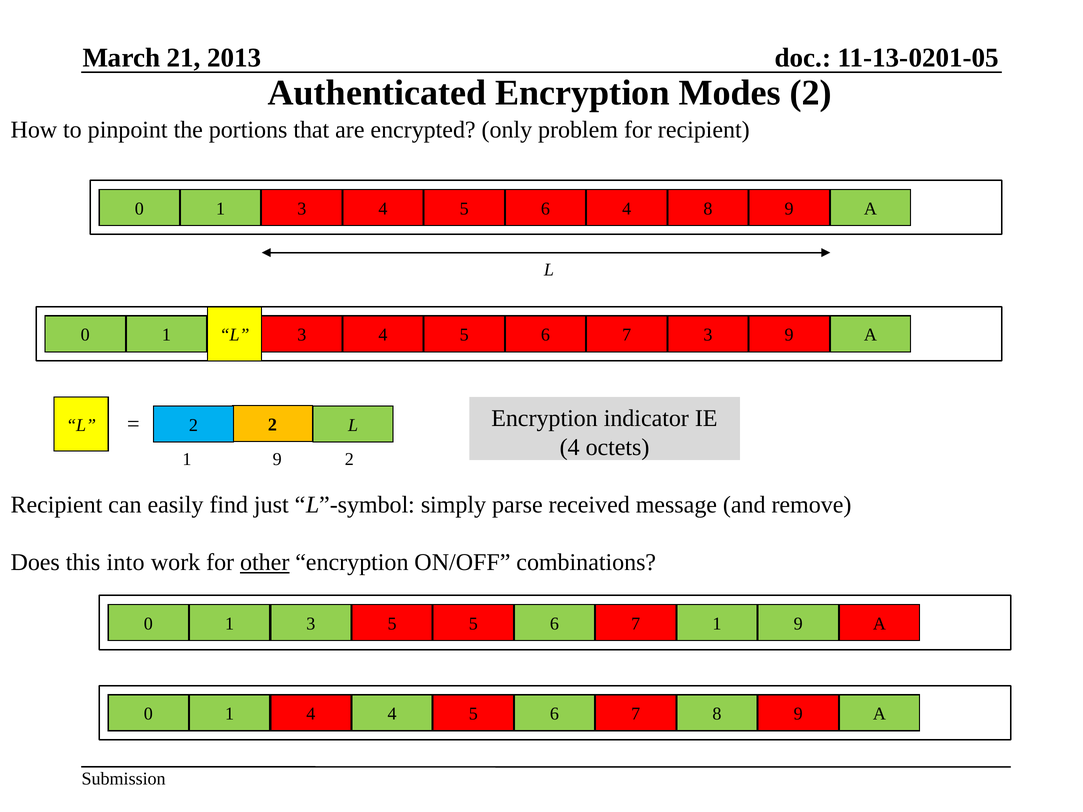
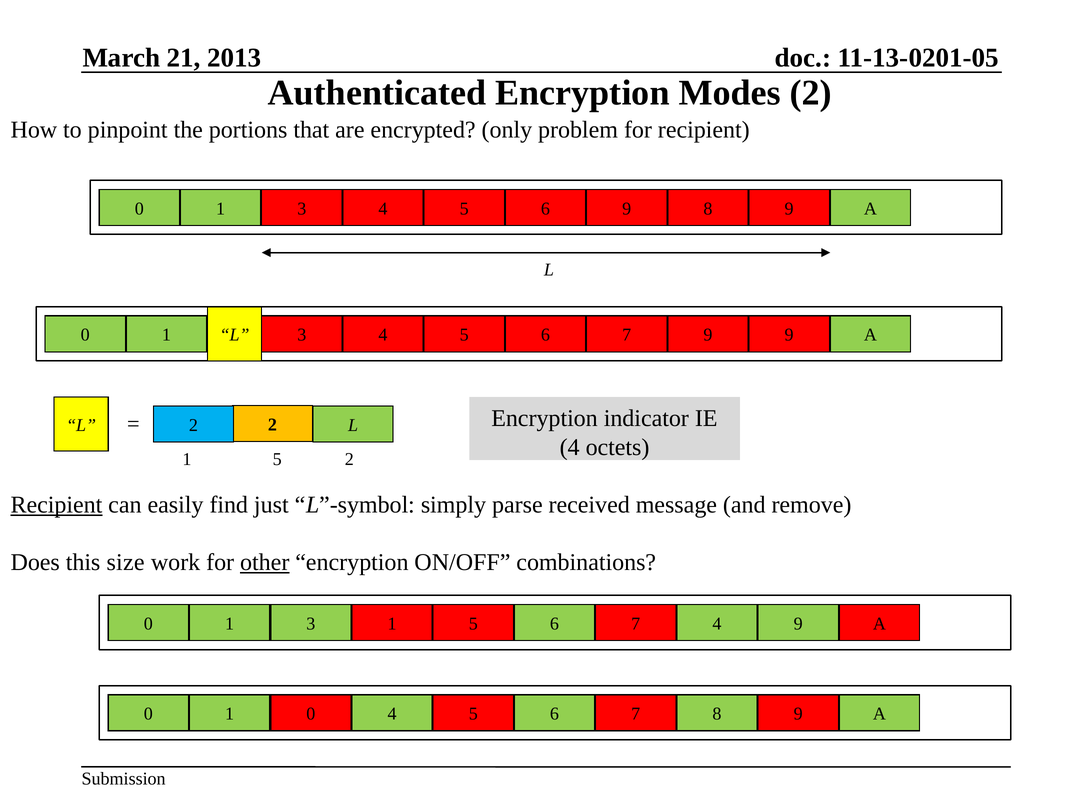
0 4: 4 -> 9 (627, 209)
5 3: 3 -> 9 (708, 335)
9: 9 -> 5 (277, 460)
Recipient underline: none -> present (56, 505)
into: into -> size (126, 563)
3 5: 5 -> 1 (392, 624)
5 1: 1 -> 4 (717, 624)
1 4: 4 -> 0 (311, 714)
